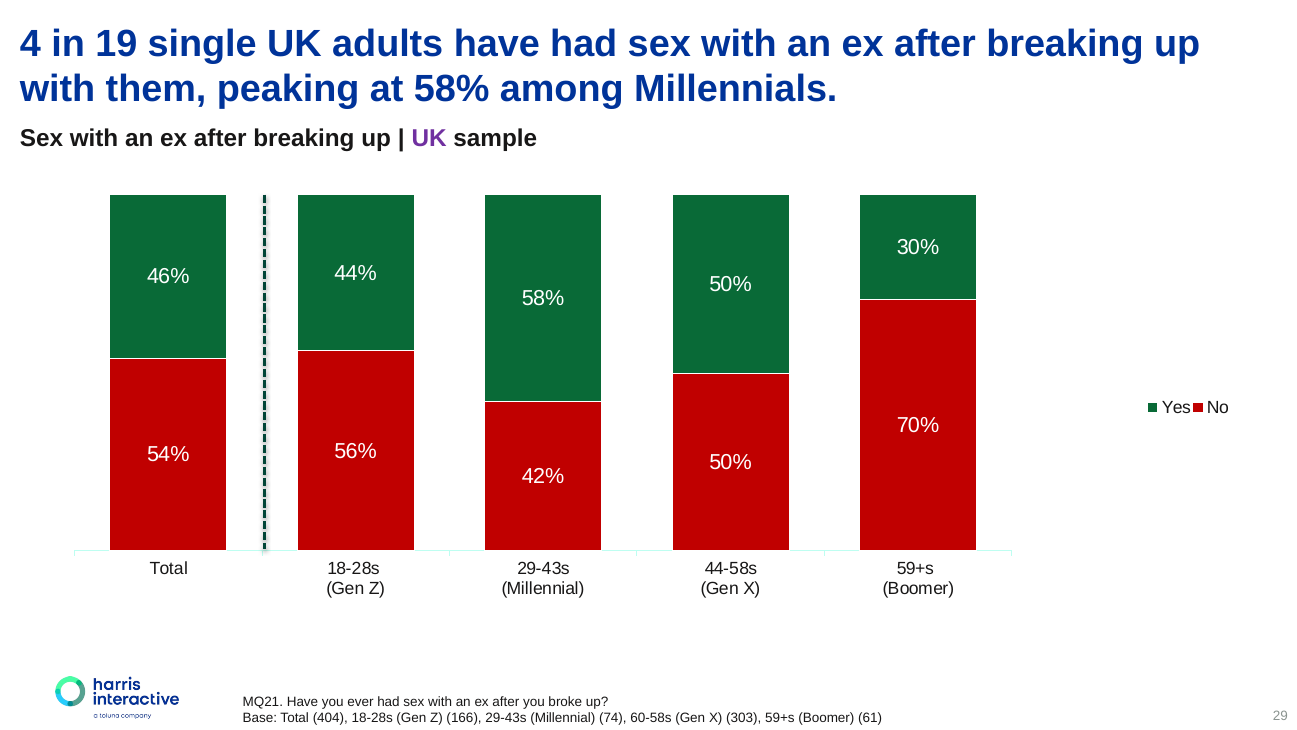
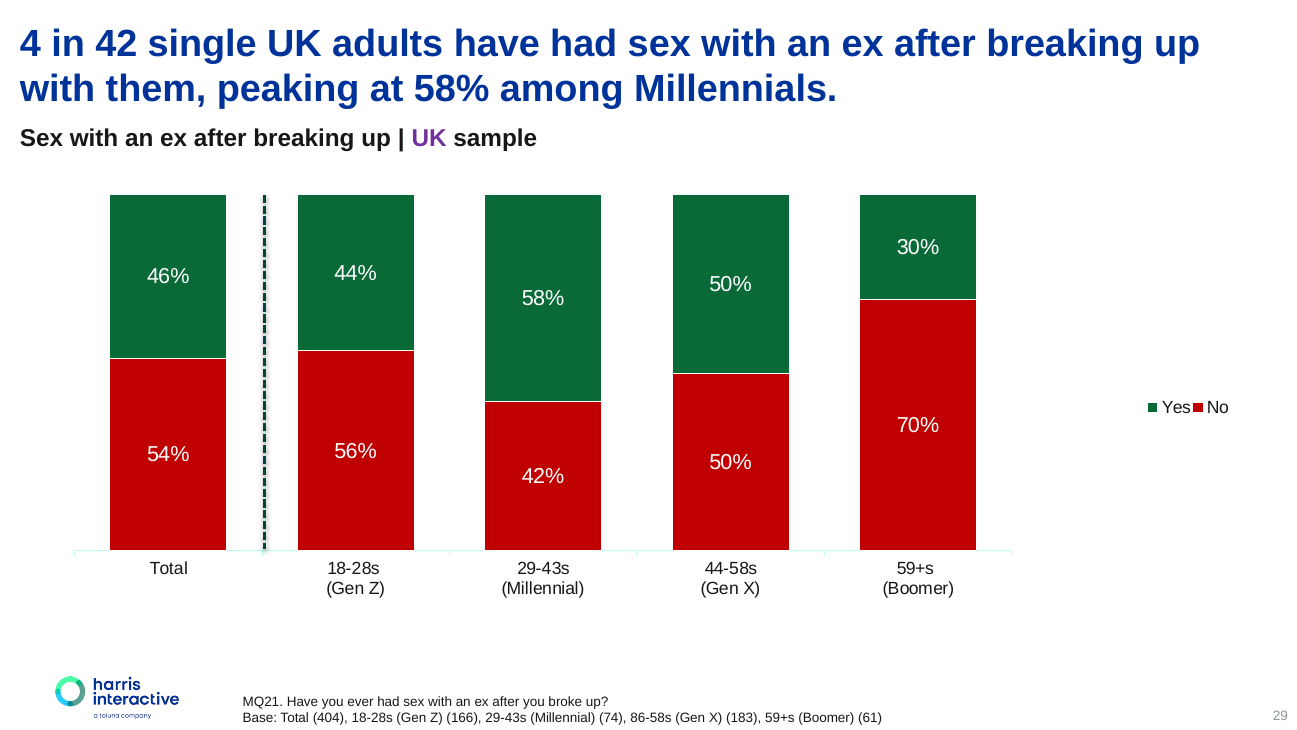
19: 19 -> 42 (116, 44)
60-58s: 60-58s -> 86-58s (651, 717)
303: 303 -> 183 (744, 717)
